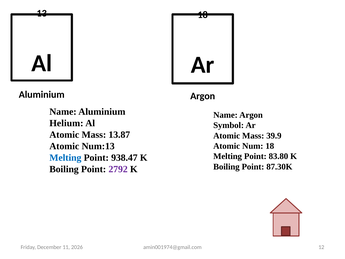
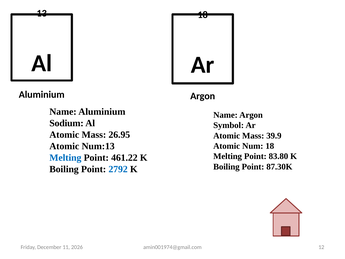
Helium: Helium -> Sodium (66, 123)
13.87: 13.87 -> 26.95 (119, 135)
938.47: 938.47 -> 461.22 (124, 158)
2792 colour: purple -> blue (118, 169)
